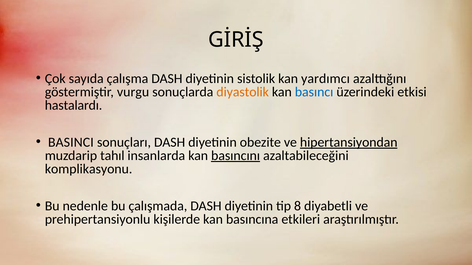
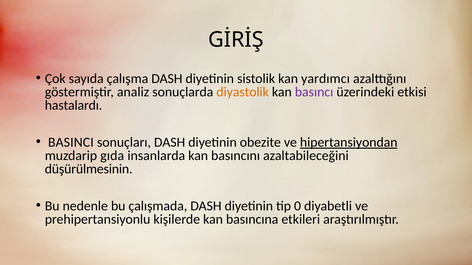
vurgu: vurgu -> analiz (133, 92)
basıncı colour: blue -> purple (314, 92)
tahıl: tahıl -> gıda (112, 156)
basıncını underline: present -> none (236, 156)
komplikasyonu: komplikasyonu -> düşürülmesinin (89, 169)
8: 8 -> 0 (298, 206)
